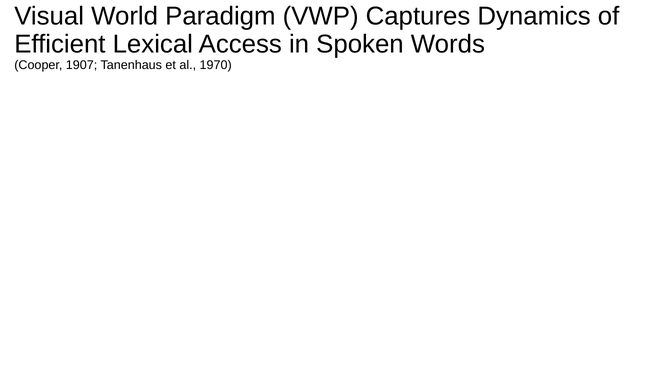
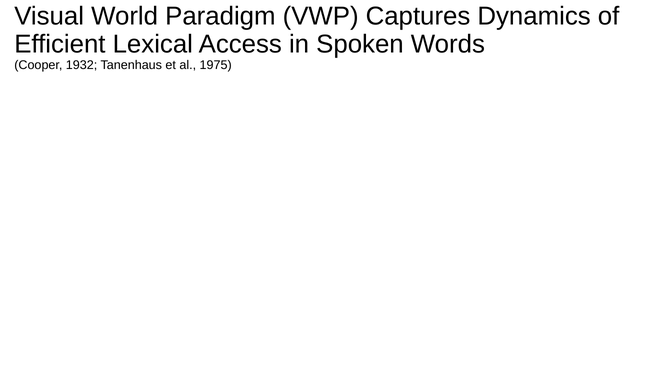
1907: 1907 -> 1932 (82, 65)
1970: 1970 -> 1975 (216, 65)
